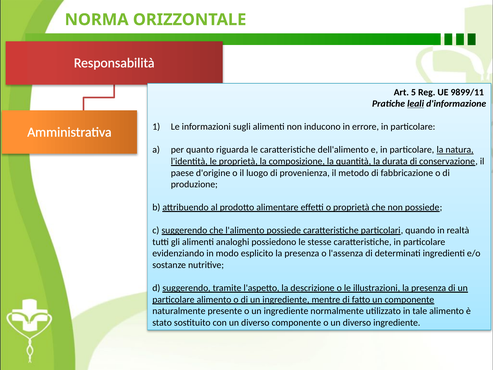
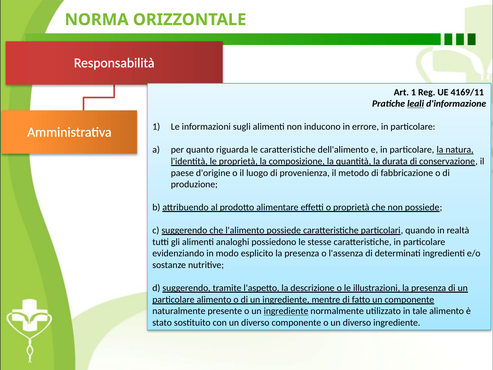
Art 5: 5 -> 1 (413, 92)
9899/11: 9899/11 -> 4169/11 (467, 92)
ingrediente underline: none -> present (286, 311)
